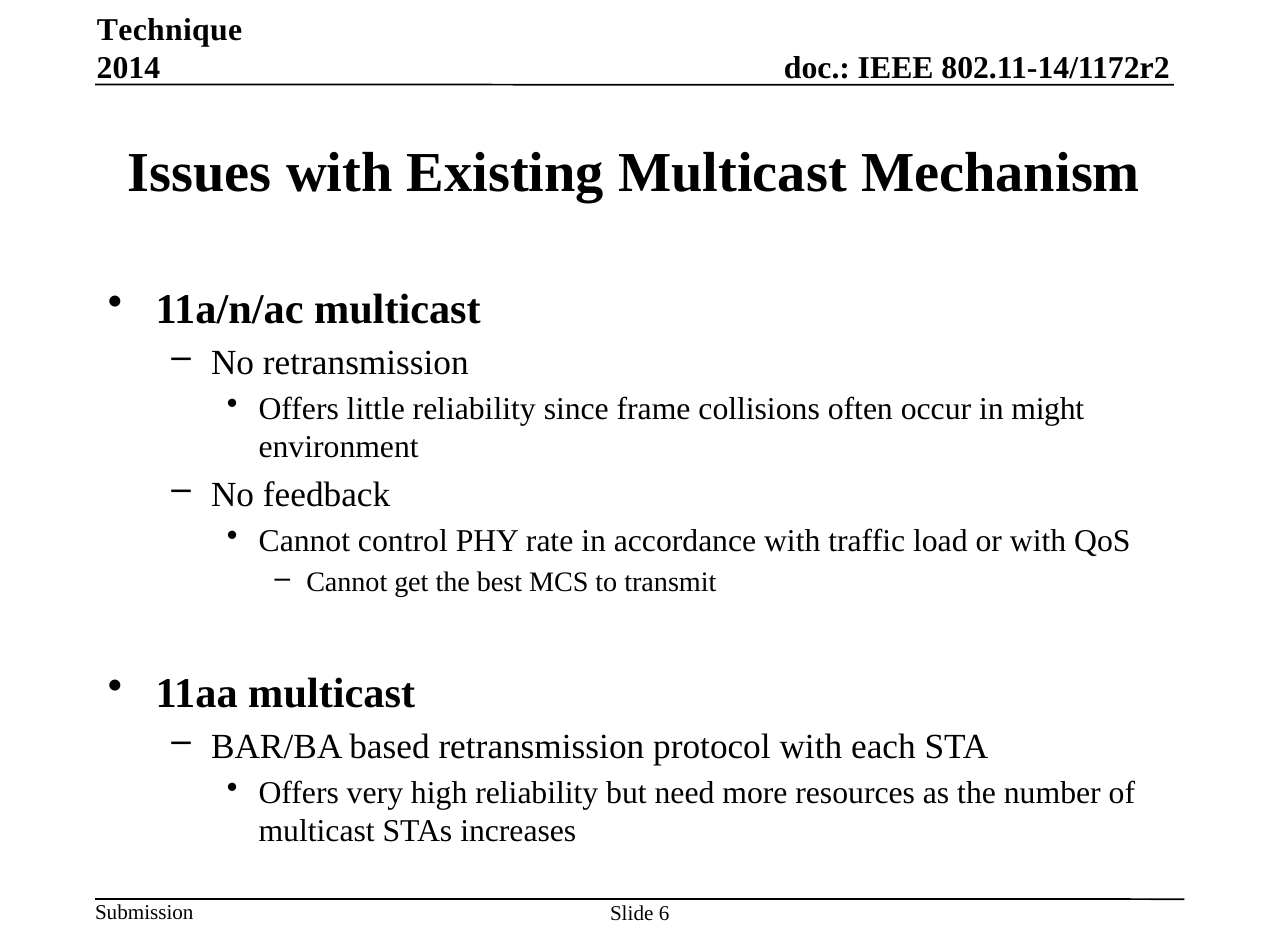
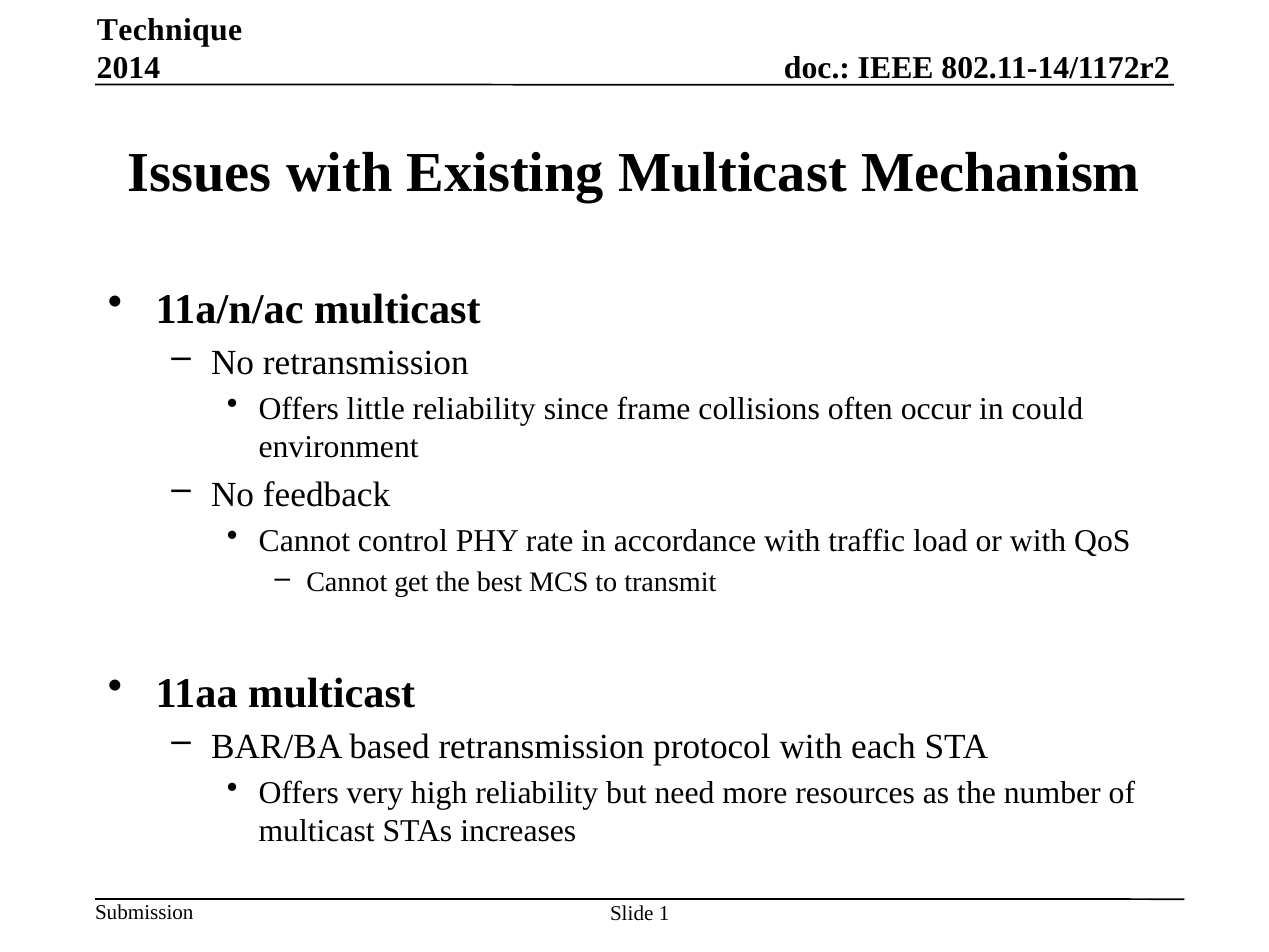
might: might -> could (1047, 409)
6: 6 -> 1 (664, 913)
